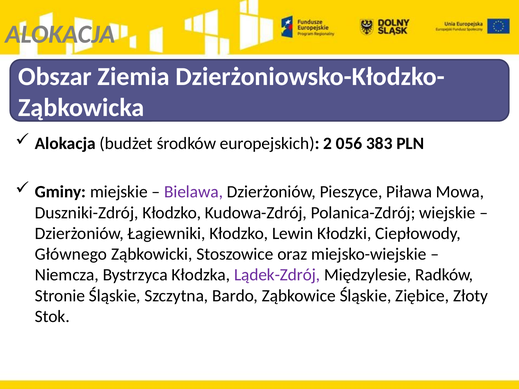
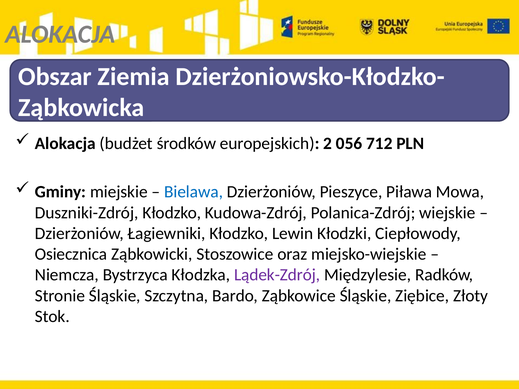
383: 383 -> 712 (379, 144)
Bielawa colour: purple -> blue (194, 192)
Głównego: Głównego -> Osiecznica (71, 254)
